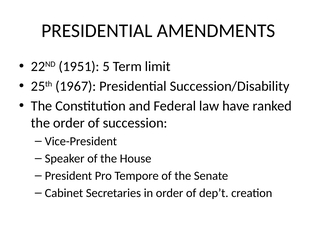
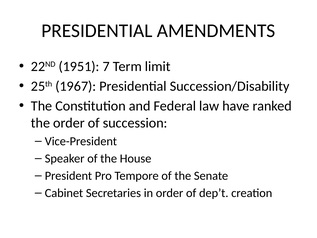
5: 5 -> 7 (106, 67)
